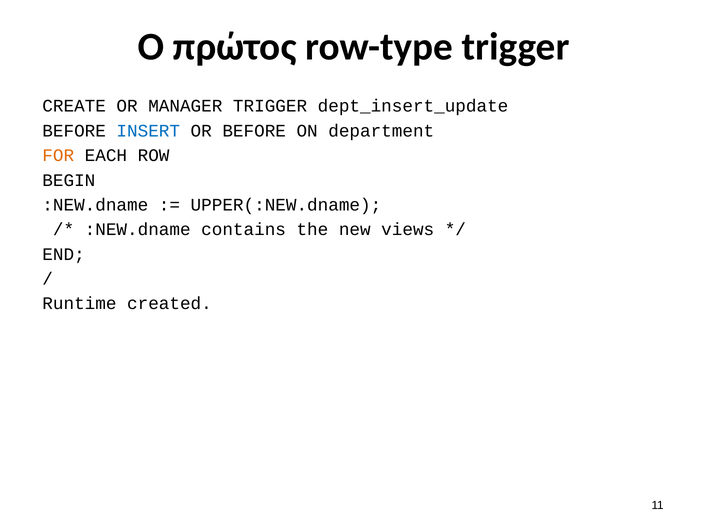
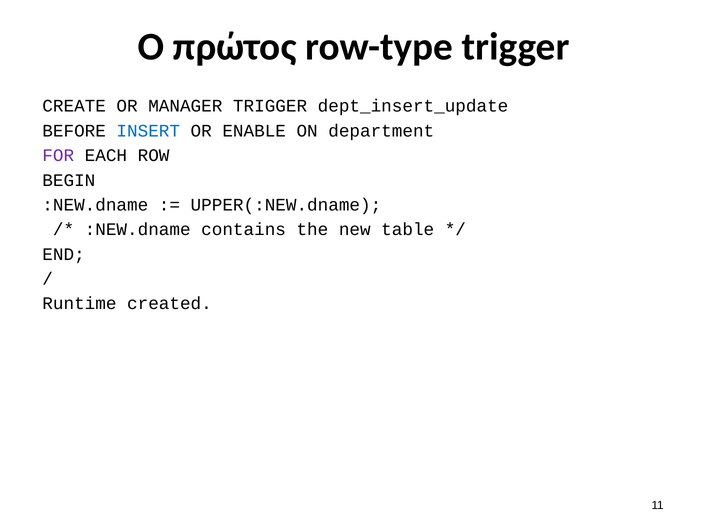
OR BEFORE: BEFORE -> ENABLE (254, 131)
FOR colour: orange -> purple (58, 156)
views: views -> table (408, 230)
